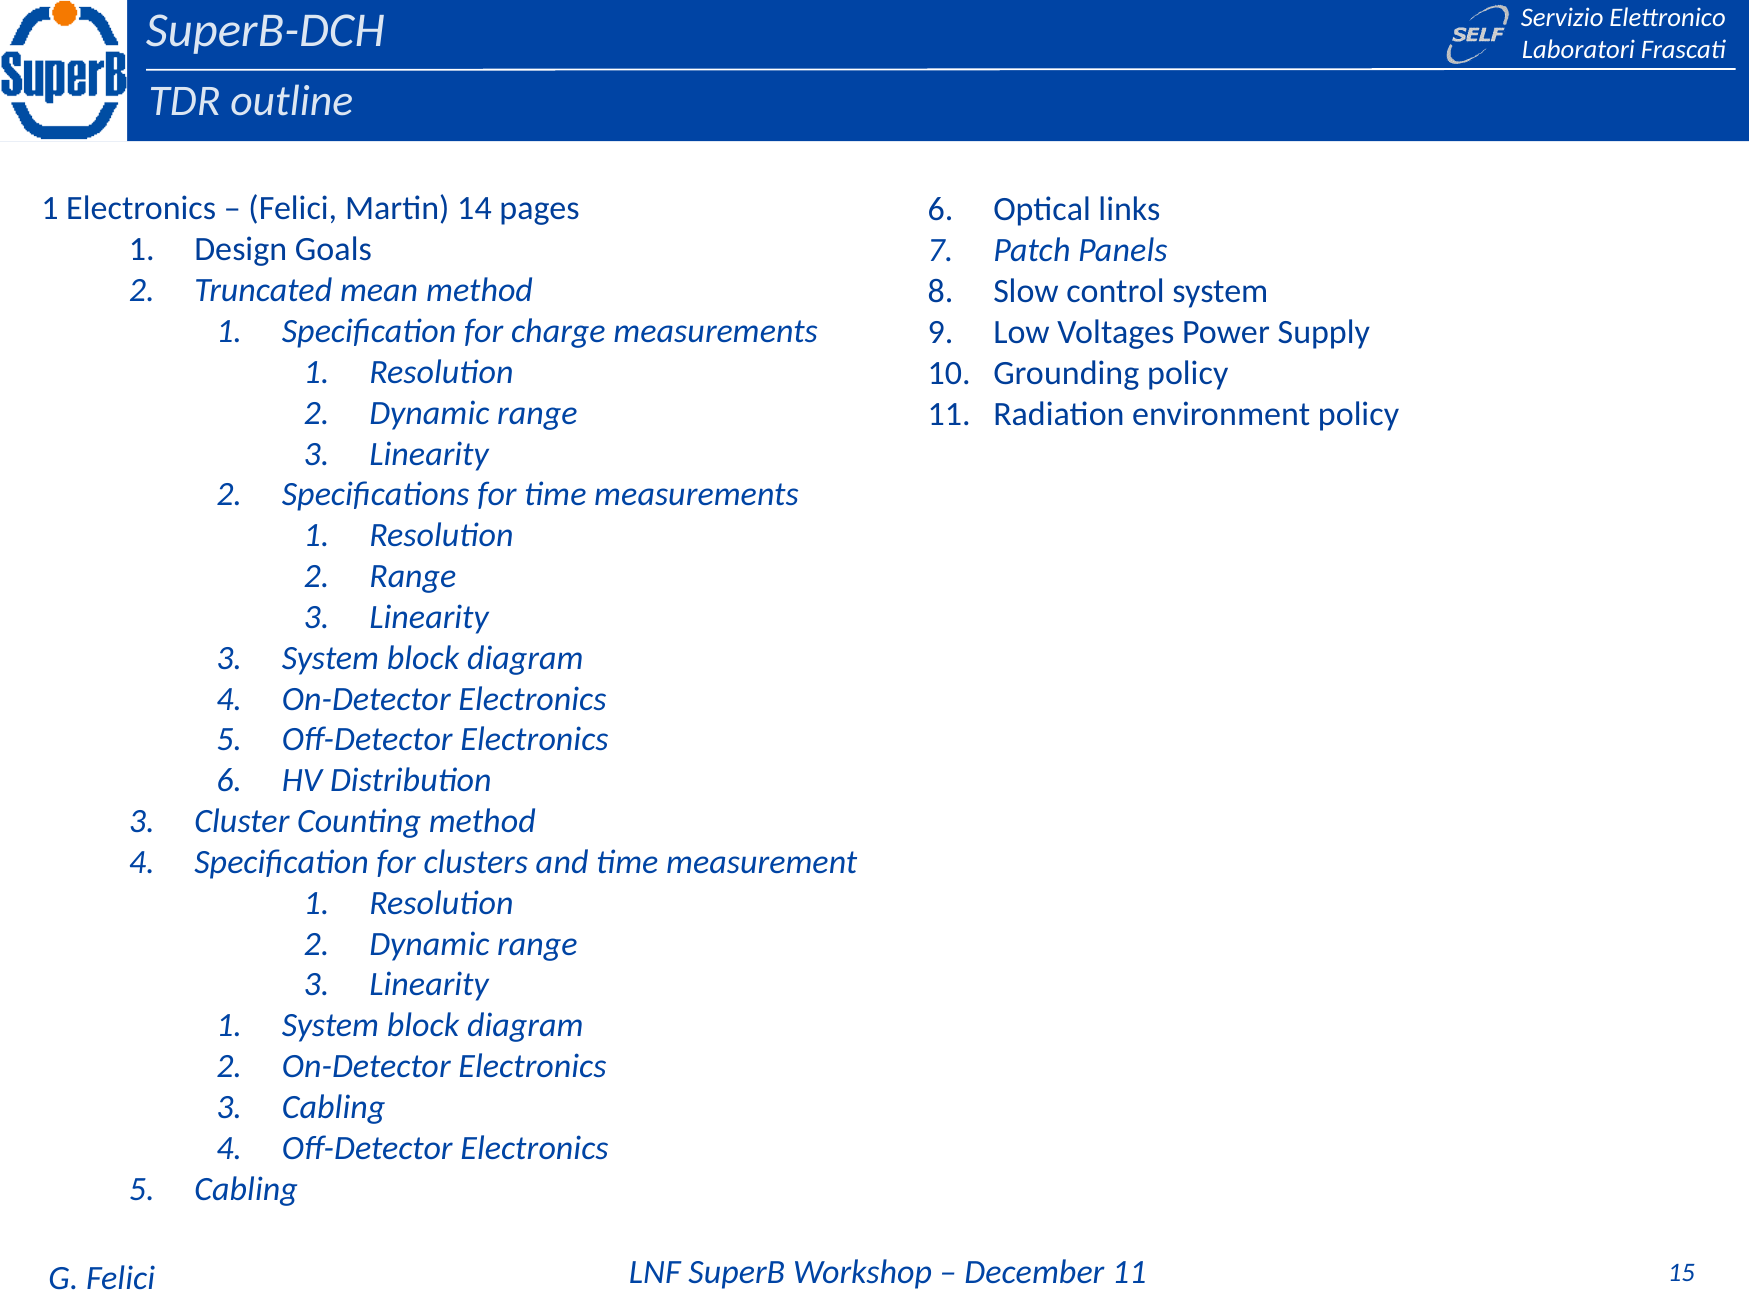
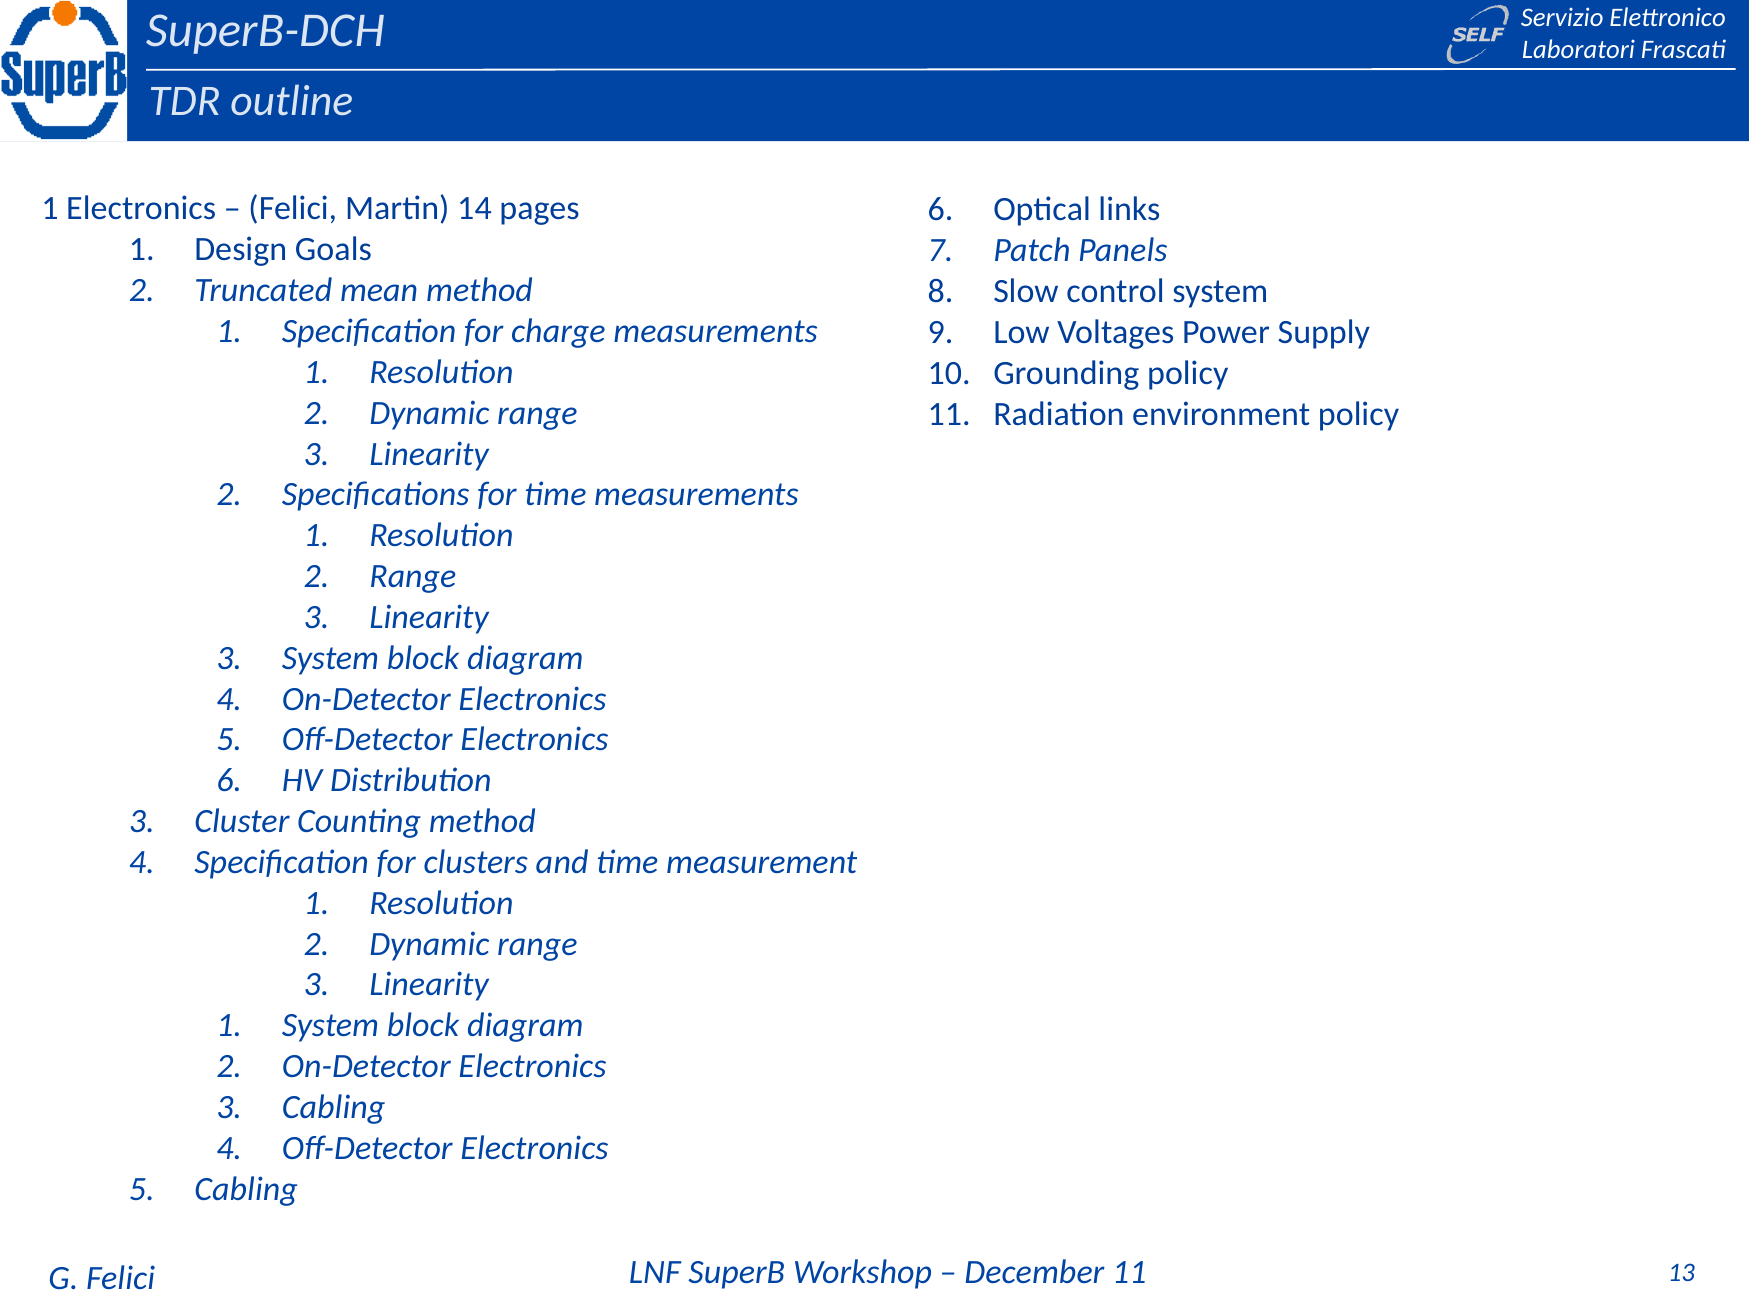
15: 15 -> 13 (1681, 1272)
